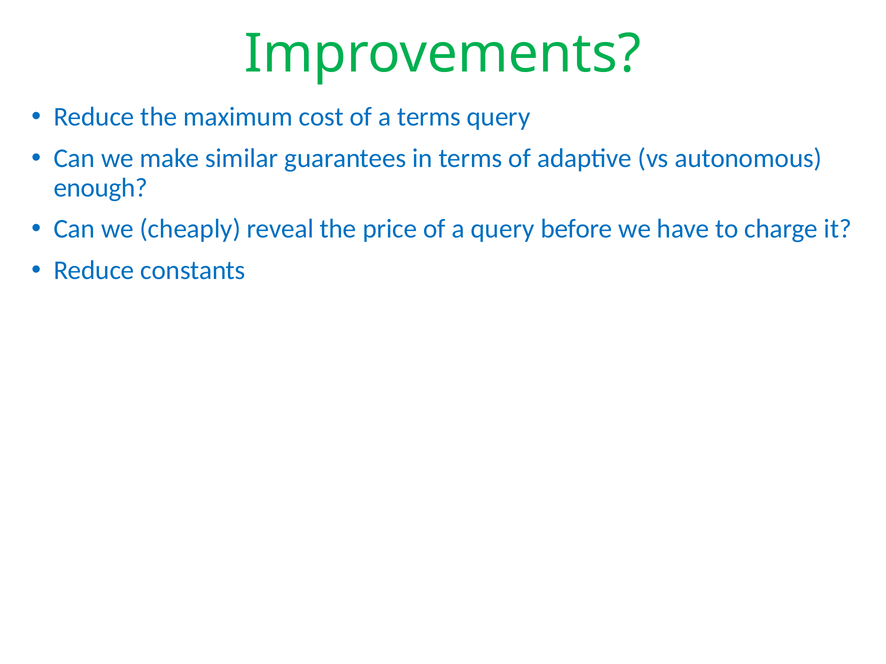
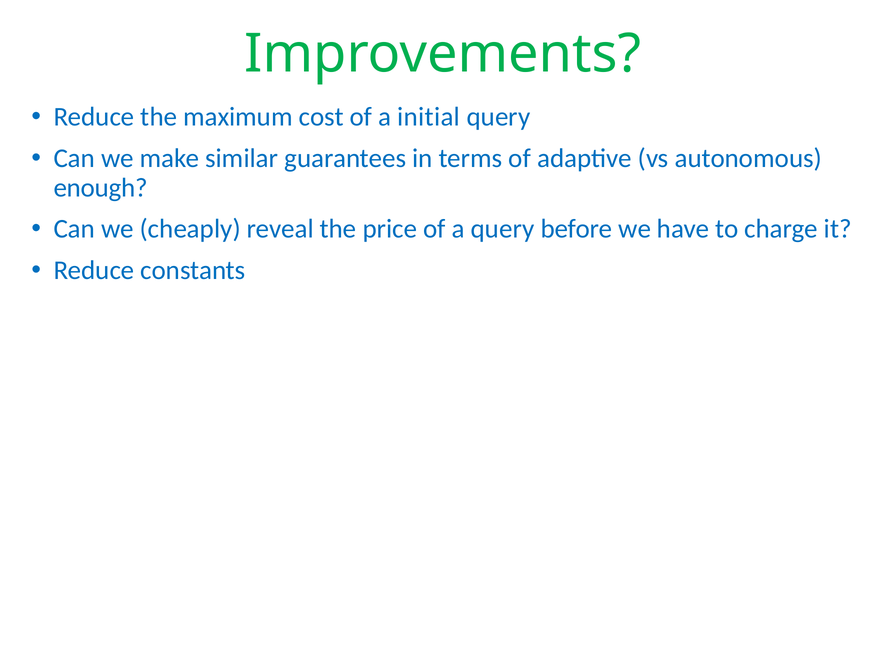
a terms: terms -> initial (429, 117)
